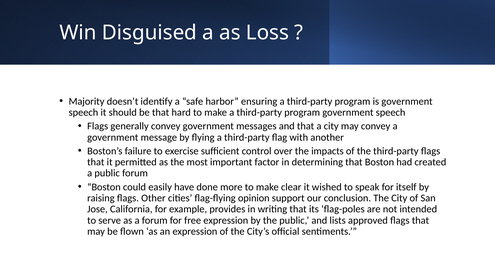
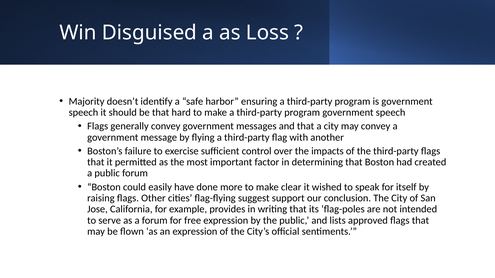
opinion: opinion -> suggest (254, 198)
